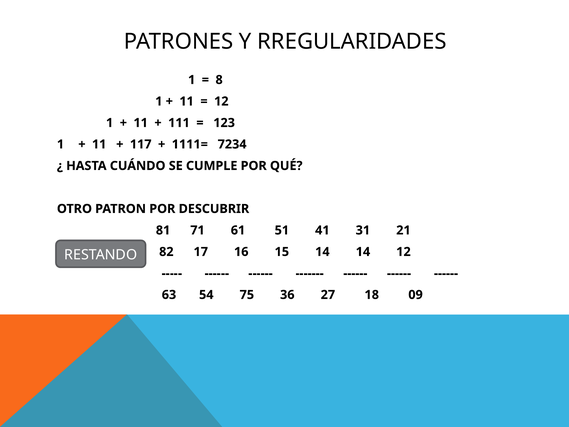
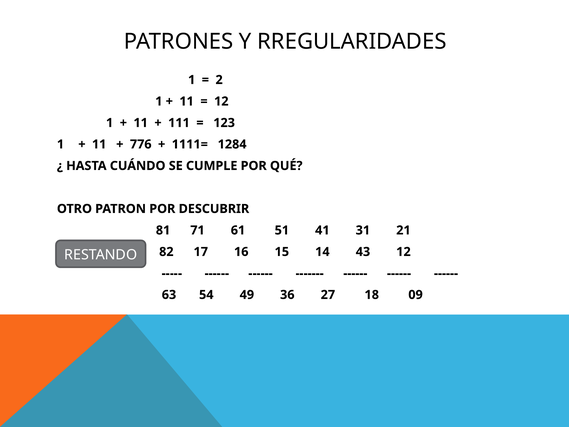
8: 8 -> 2 (219, 80)
117: 117 -> 776 (141, 144)
7234: 7234 -> 1284 (232, 144)
14 14: 14 -> 43 (363, 252)
75: 75 -> 49 (247, 295)
